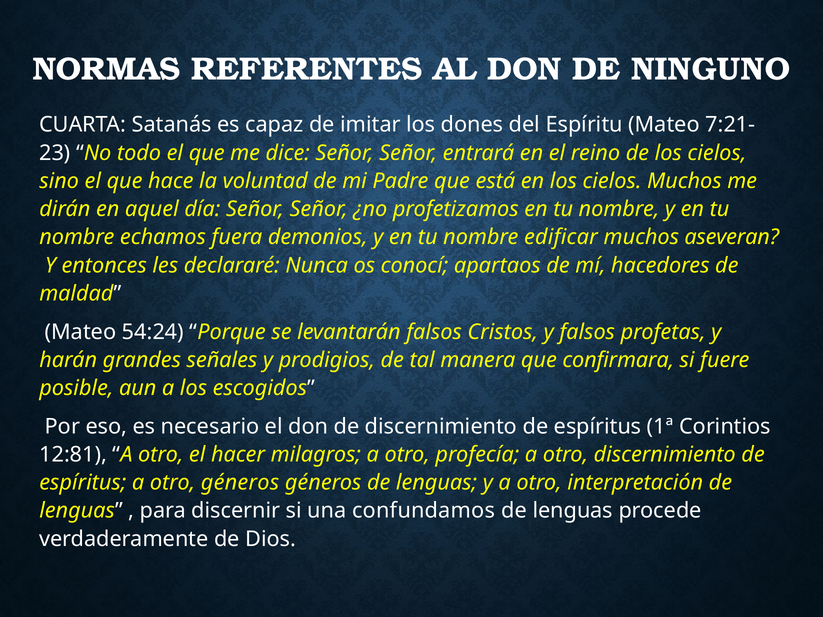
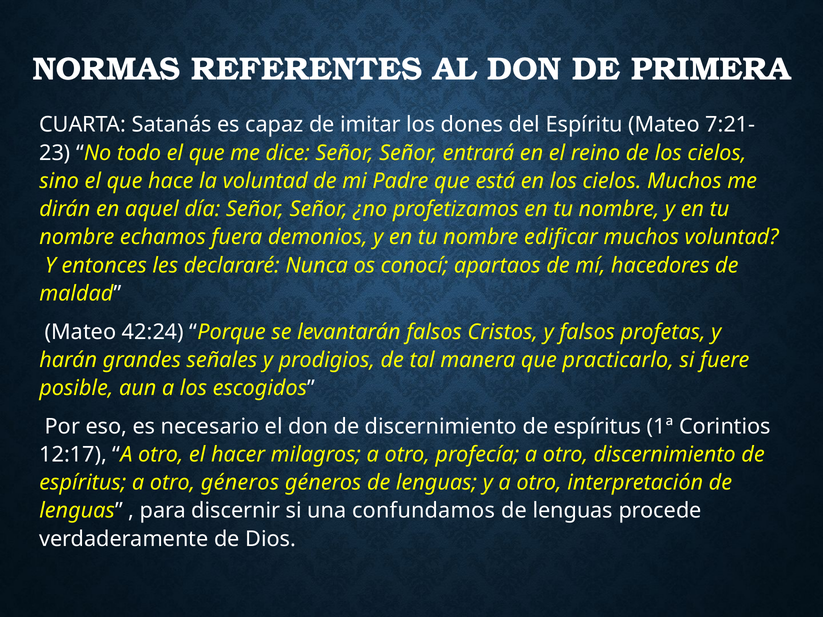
NINGUNO: NINGUNO -> PRIMERA (711, 69)
muchos aseveran: aseveran -> voluntad (732, 237)
54:24: 54:24 -> 42:24 (153, 332)
confirmara: confirmara -> practicarlo (618, 360)
12:81: 12:81 -> 12:17 (73, 455)
